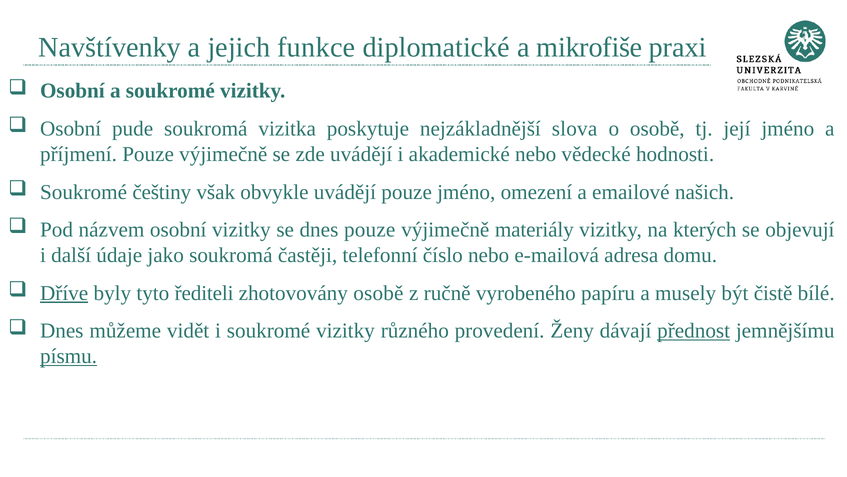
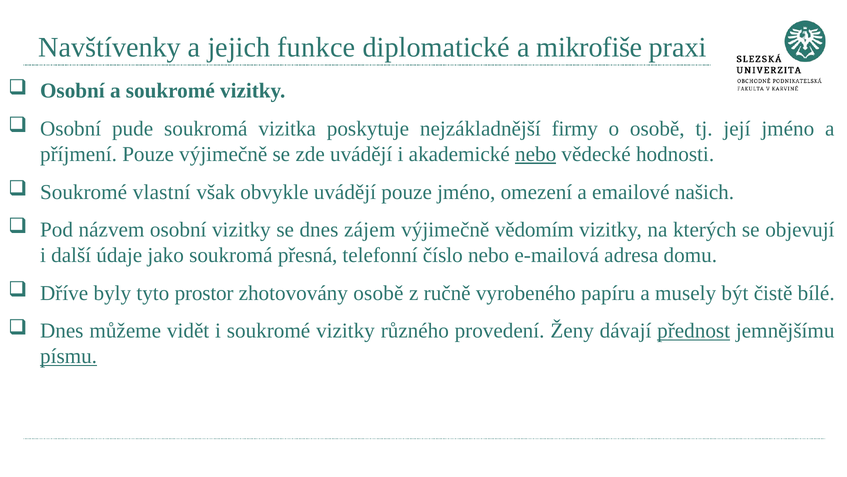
slova: slova -> firmy (575, 129)
nebo underline: none -> present (536, 154)
češtiny: češtiny -> vlastní (162, 192)
dnes pouze: pouze -> zájem (370, 230)
materiály: materiály -> vědomím (534, 230)
častěji: častěji -> přesná (308, 255)
Dříve underline: present -> none (64, 293)
řediteli: řediteli -> prostor (204, 293)
